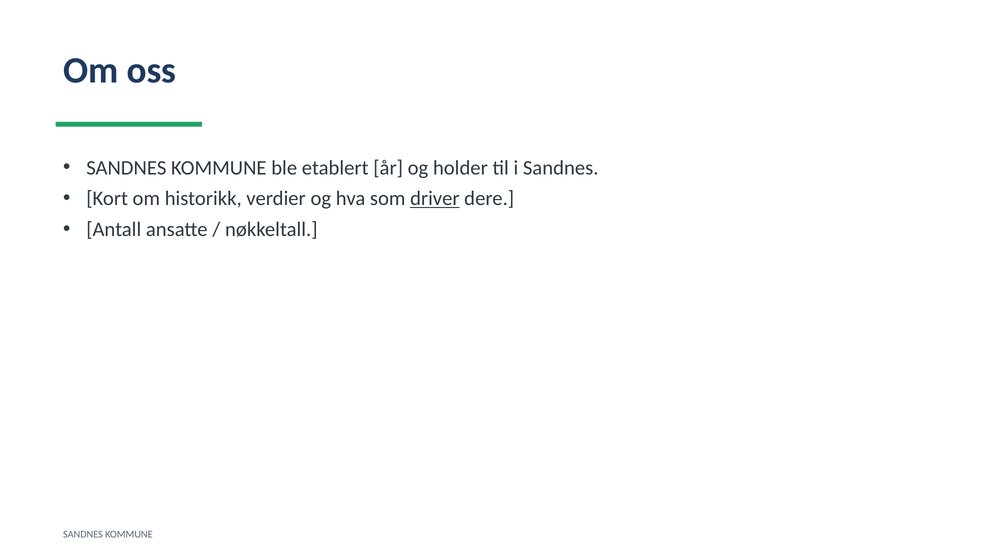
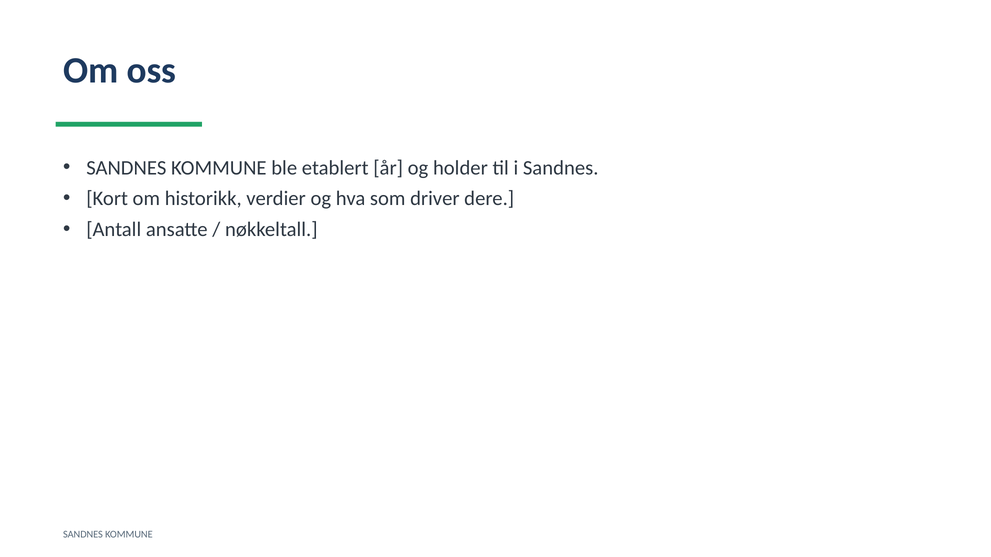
driver underline: present -> none (435, 199)
